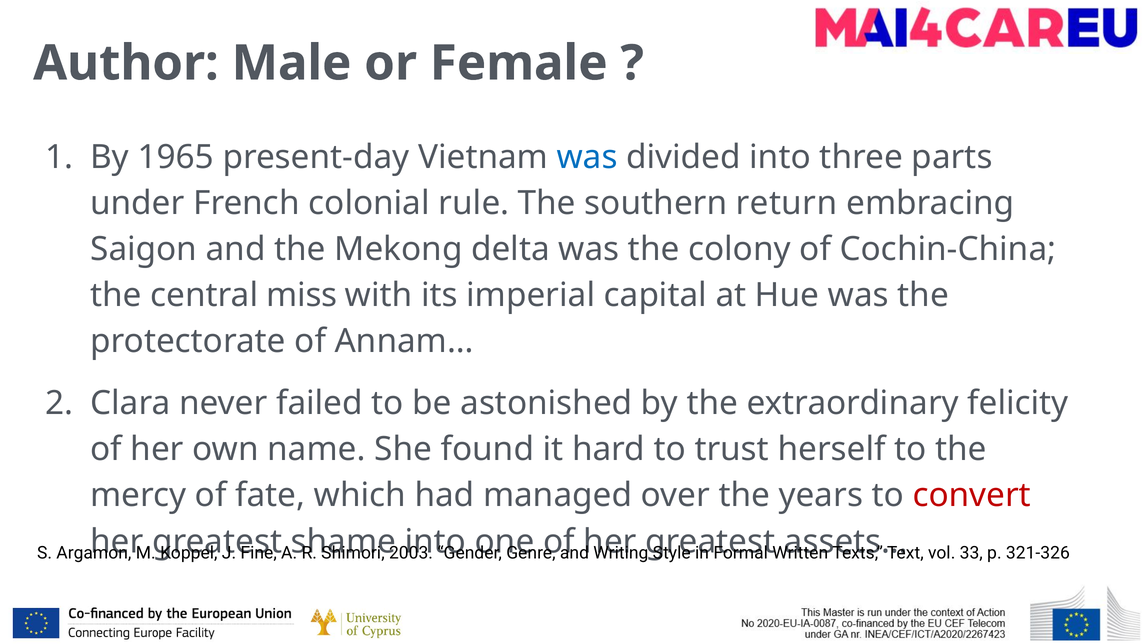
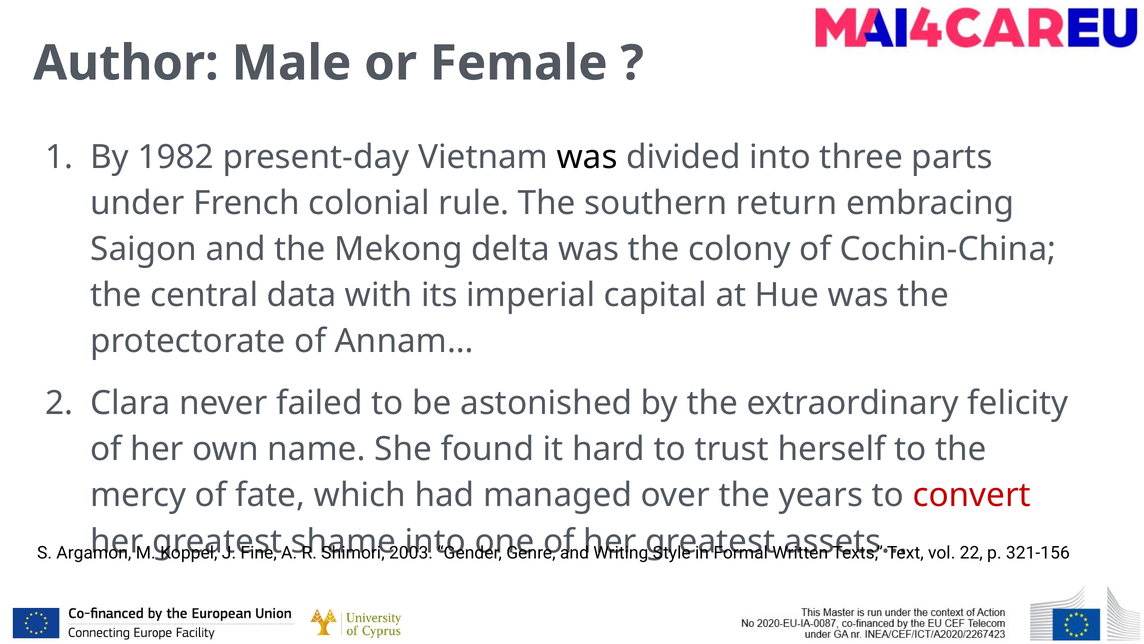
1965: 1965 -> 1982 (176, 157)
was colour: blue -> black (587, 157)
miss: miss -> data (302, 295)
33: 33 -> 22 (971, 553)
321-326: 321-326 -> 321-156 (1038, 553)
